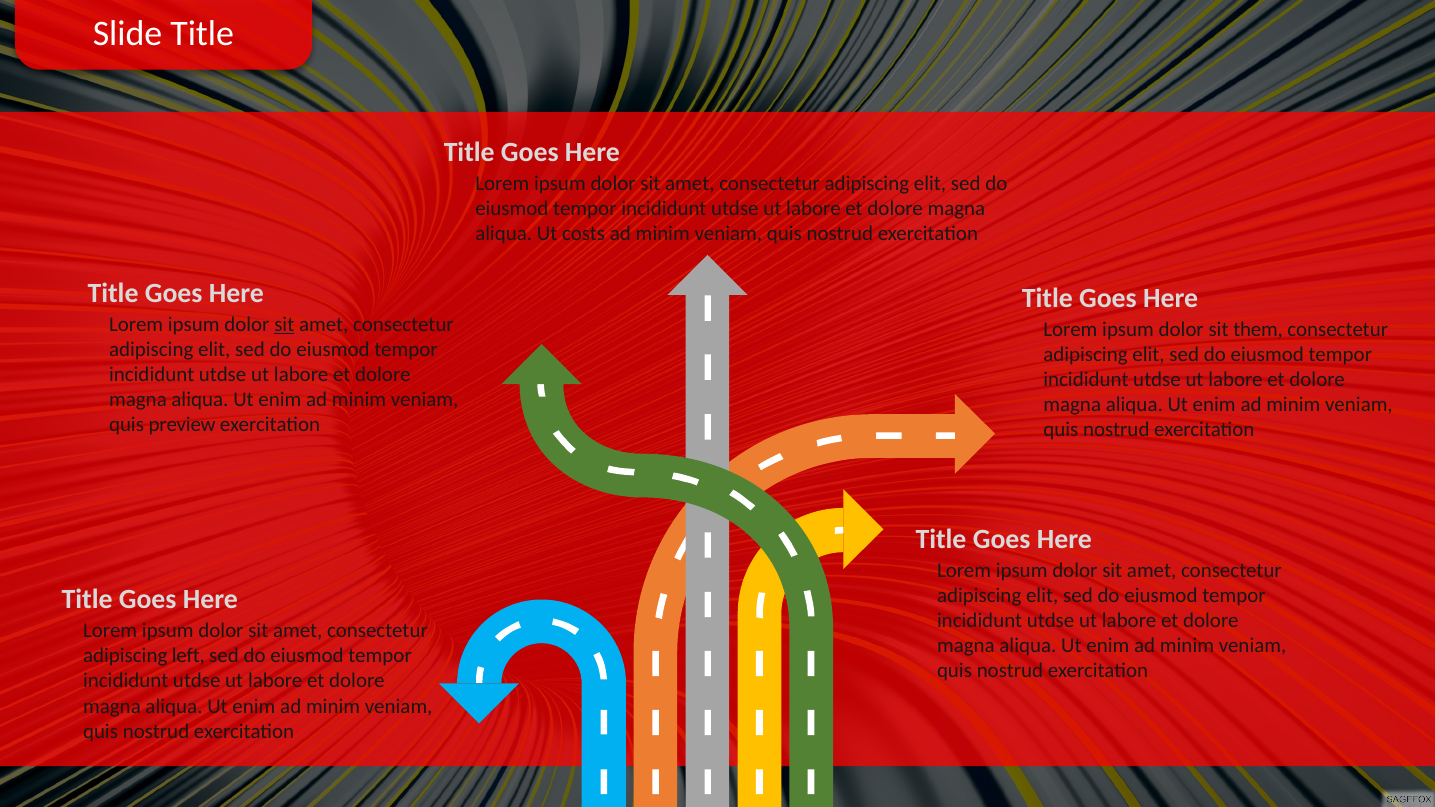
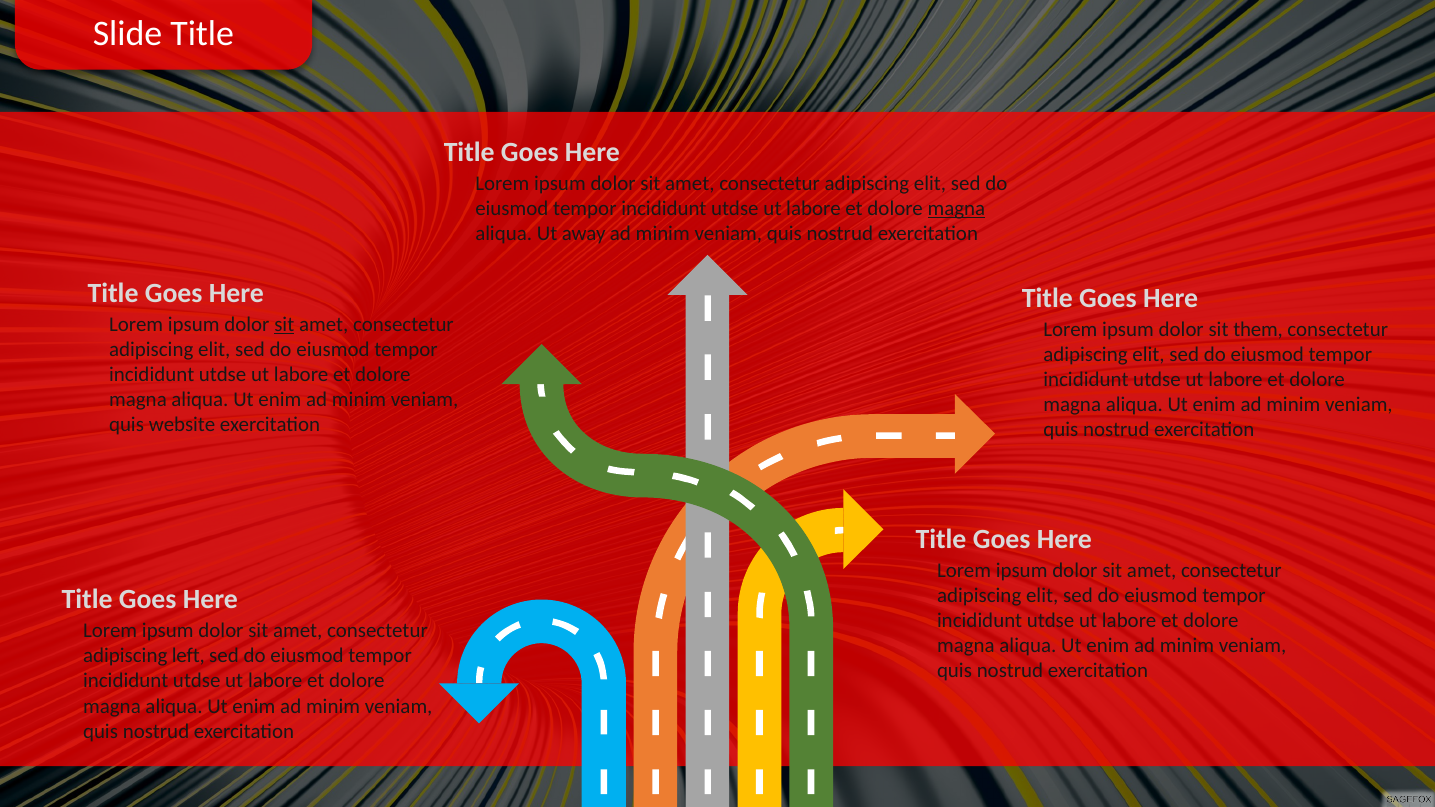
magna underline: none -> present (956, 209)
costs: costs -> away (584, 234)
preview: preview -> website (182, 425)
